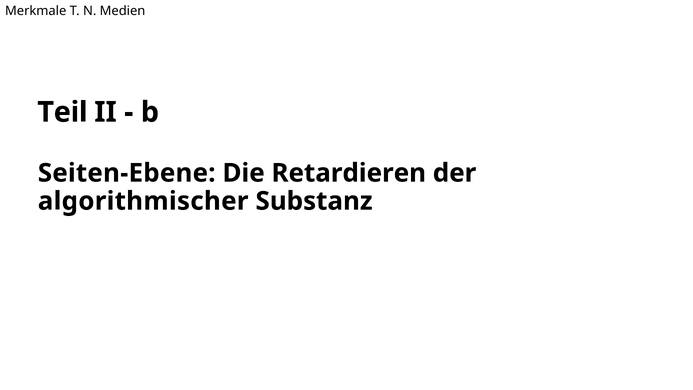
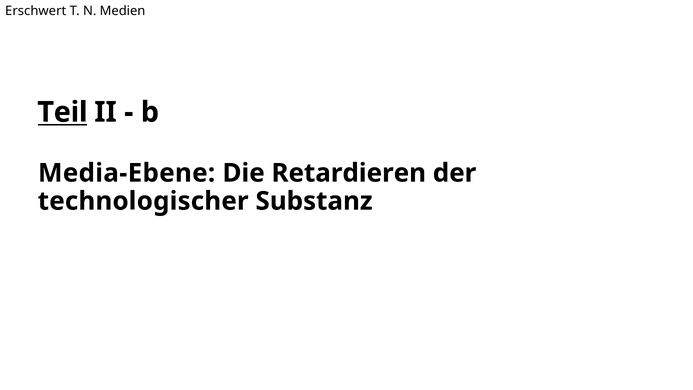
Merkmale: Merkmale -> Erschwert (36, 11)
Teil underline: none -> present (62, 112)
Seiten-Ebene: Seiten-Ebene -> Media-Ebene (127, 173)
algorithmischer: algorithmischer -> technologischer (143, 201)
